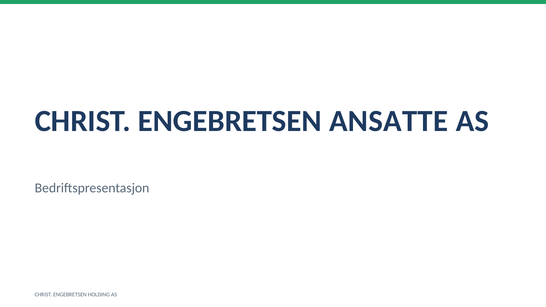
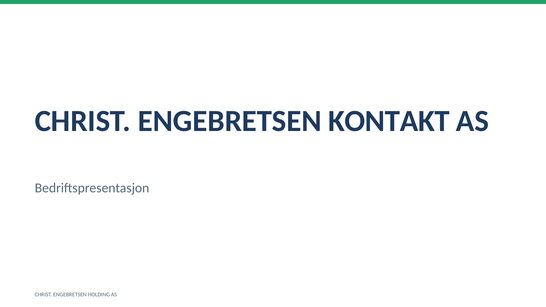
ANSATTE: ANSATTE -> KONTAKT (389, 121)
